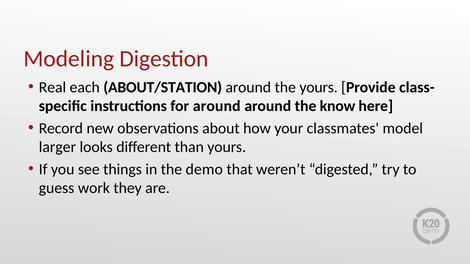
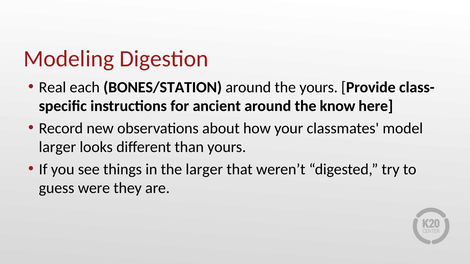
ABOUT/STATION: ABOUT/STATION -> BONES/STATION (163, 87)
for around: around -> ancient (217, 106)
the demo: demo -> larger (204, 169)
work: work -> were (94, 188)
